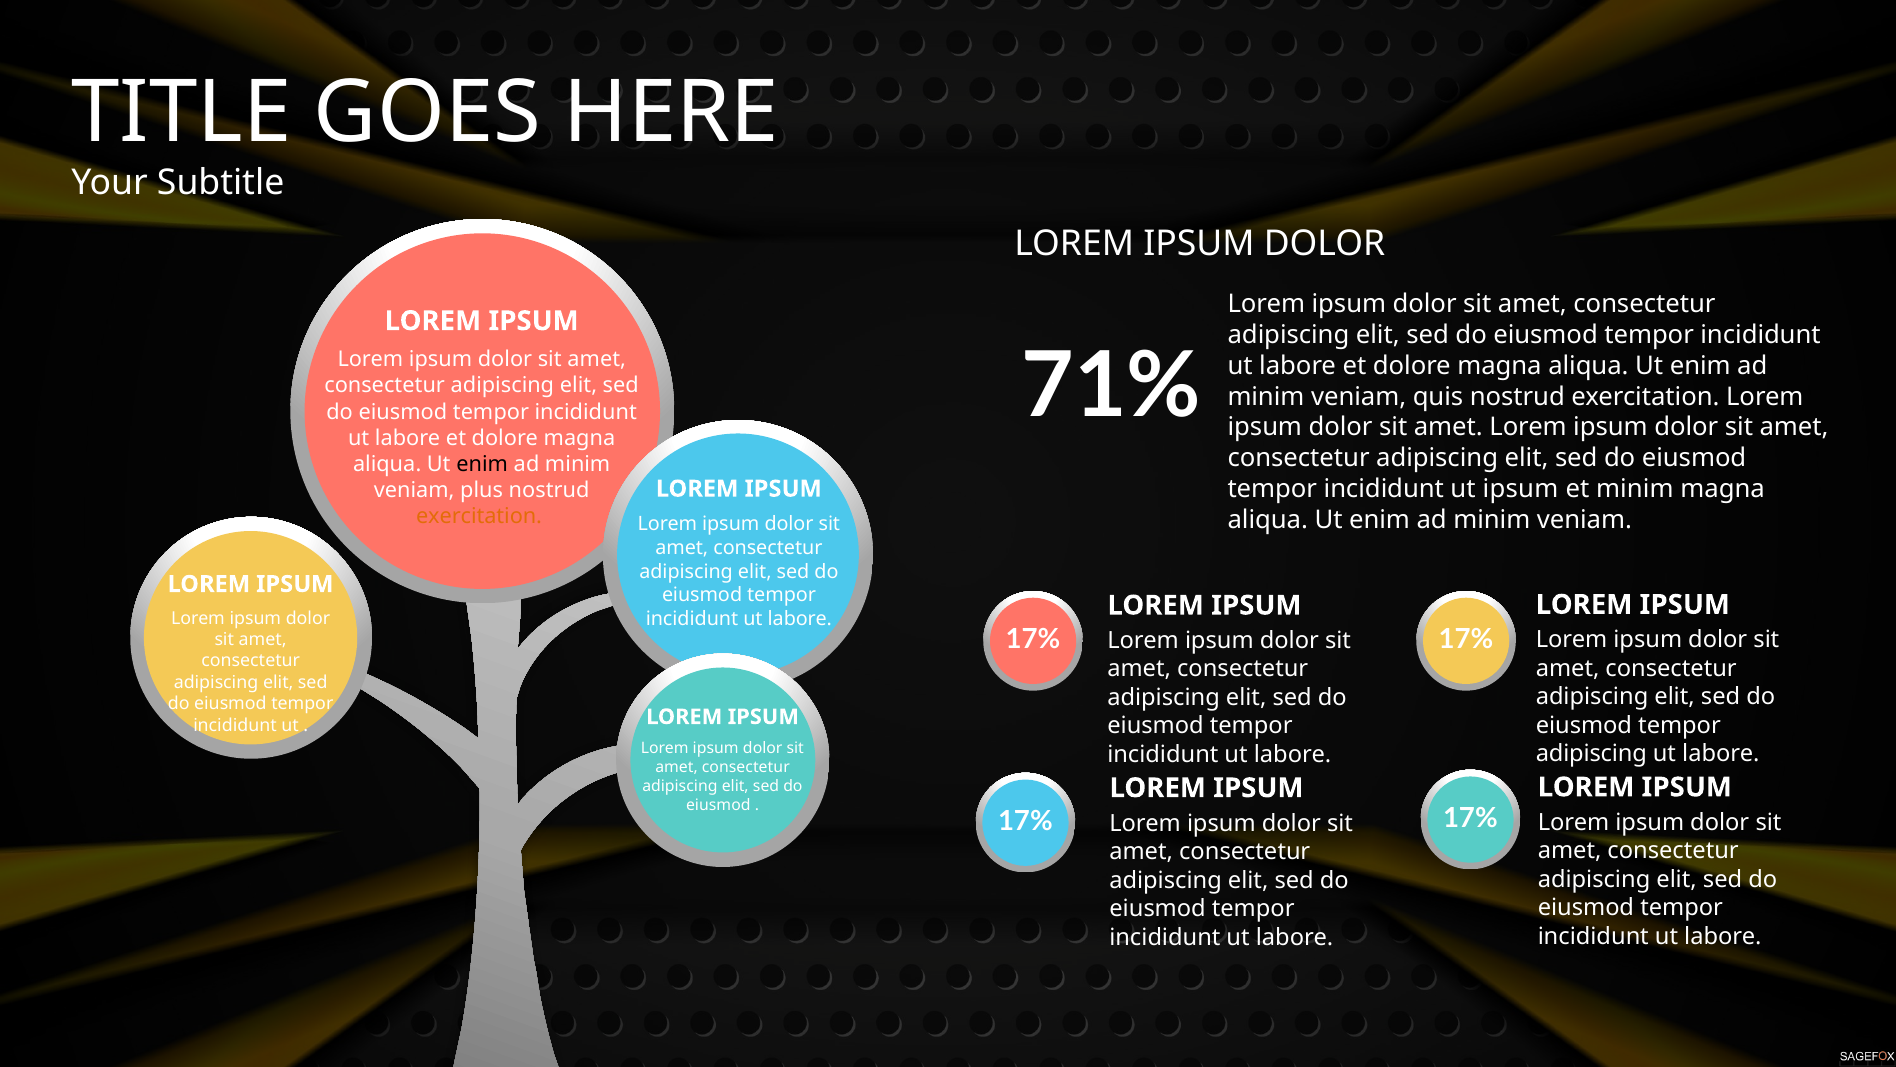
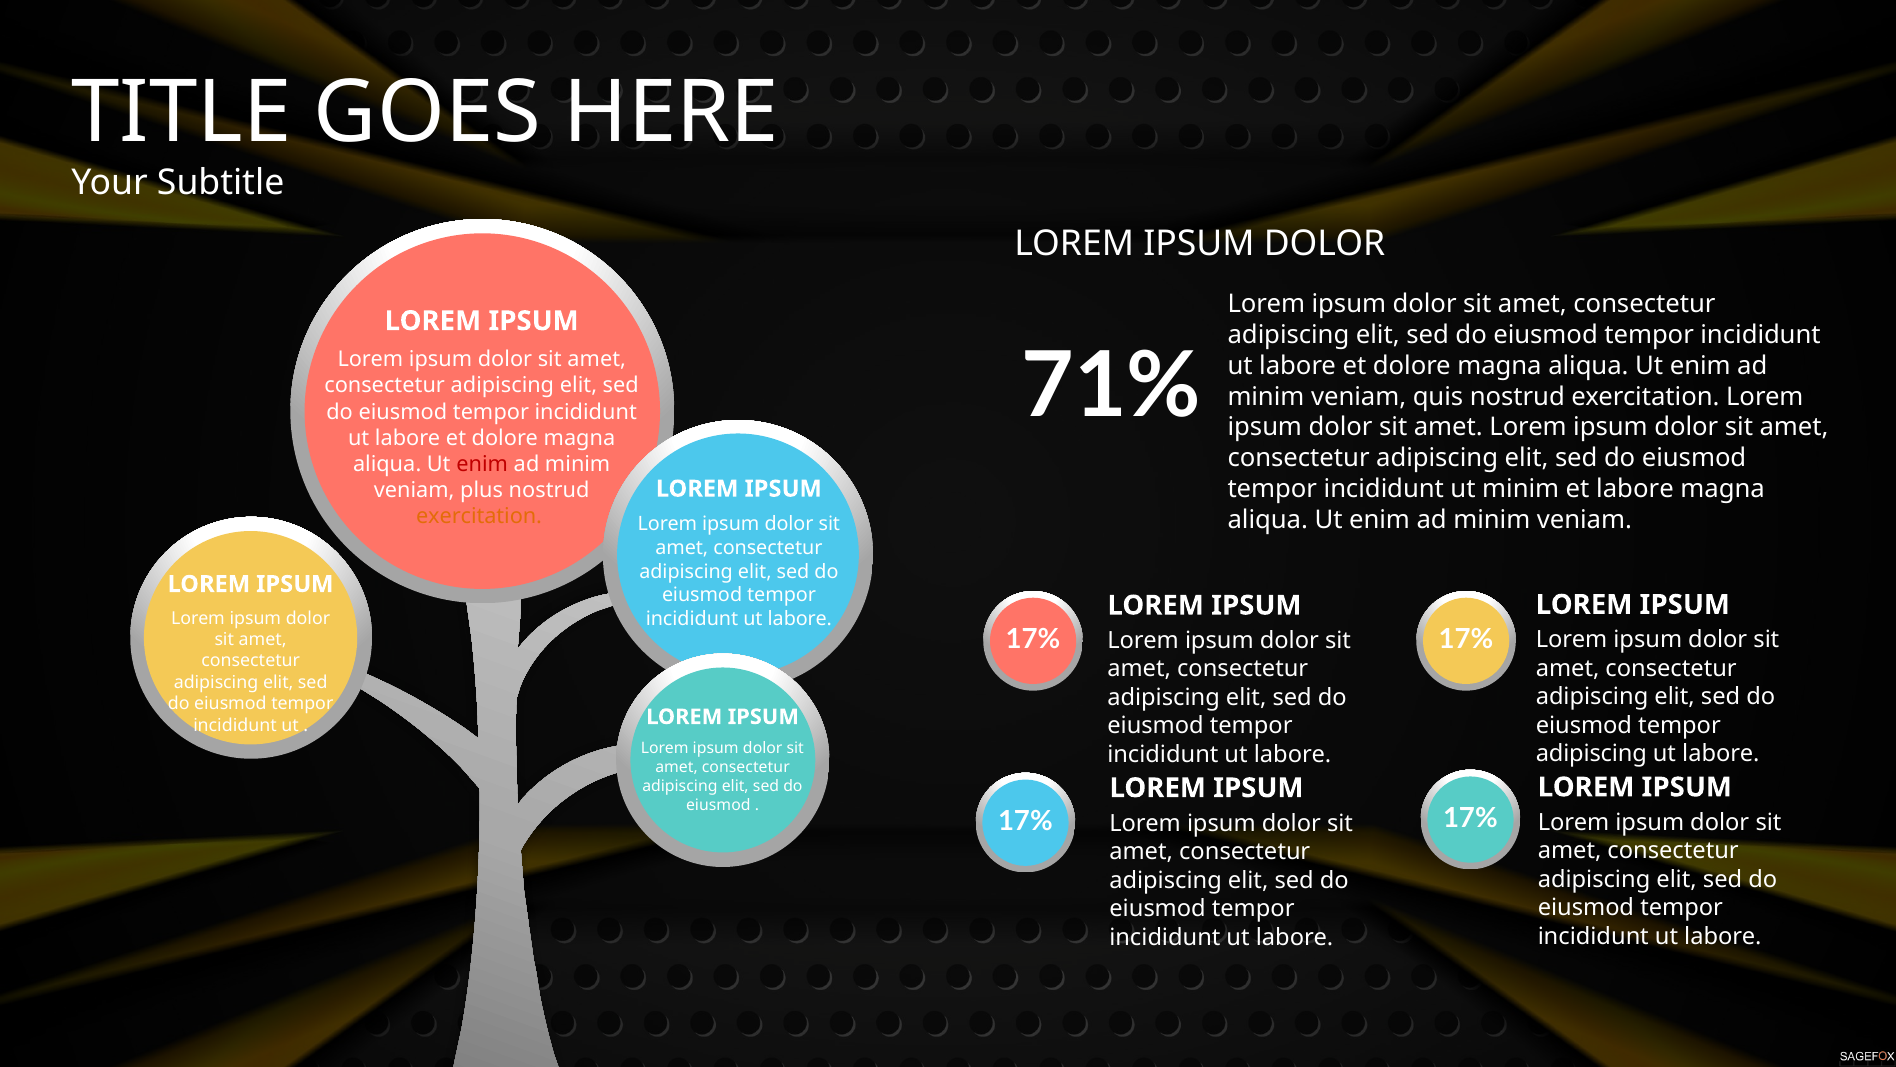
enim colour: black -> red (482, 464)
ut ipsum: ipsum -> minim (1521, 489)
et minim: minim -> labore (1635, 489)
